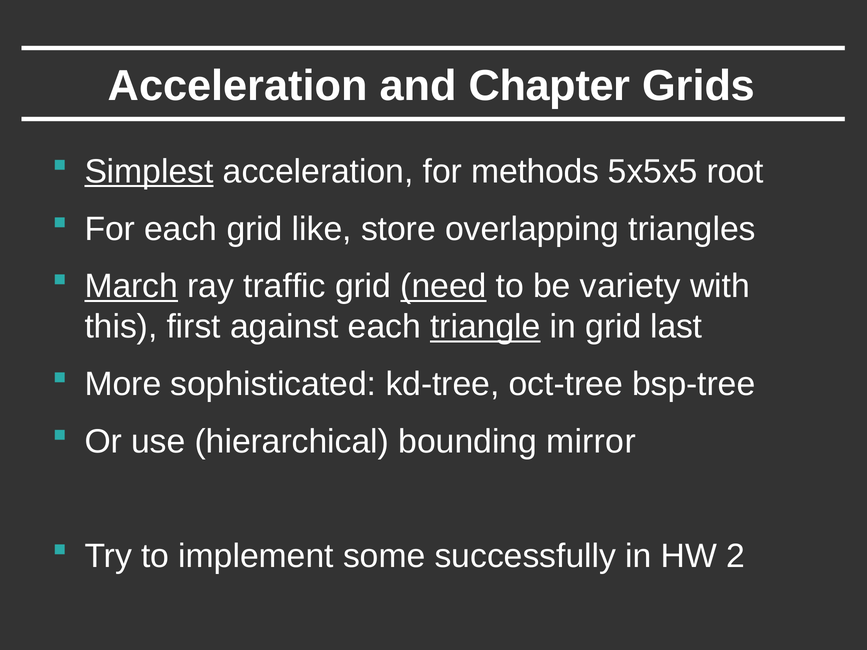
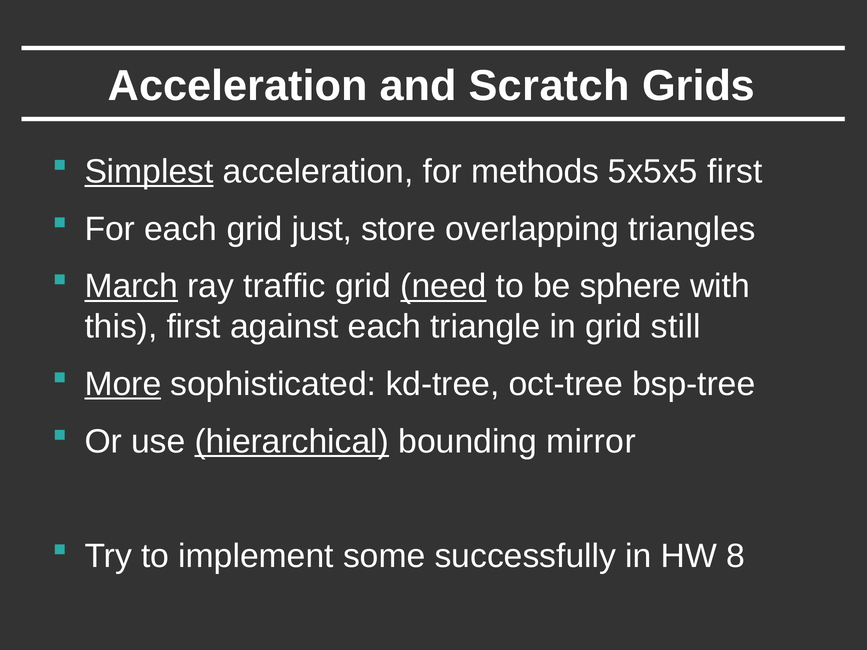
Chapter: Chapter -> Scratch (549, 86)
5x5x5 root: root -> first (735, 172)
like: like -> just (322, 229)
variety: variety -> sphere (631, 286)
triangle underline: present -> none (485, 327)
last: last -> still (676, 327)
More underline: none -> present (123, 384)
hierarchical underline: none -> present (292, 442)
2: 2 -> 8 (736, 556)
